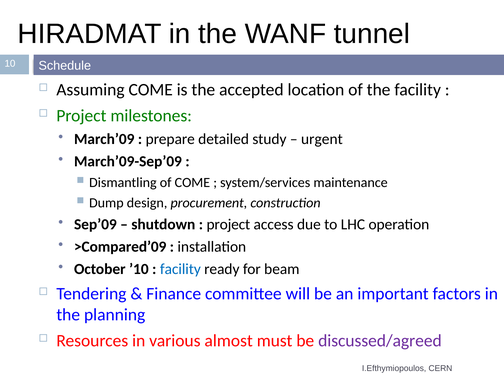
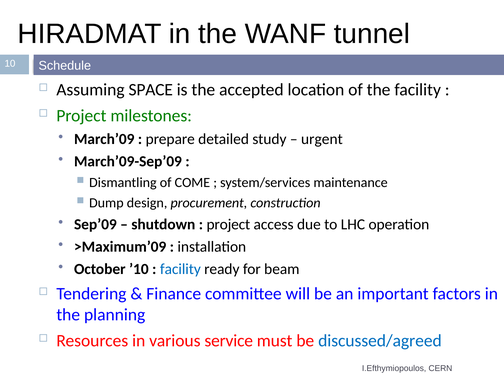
Assuming COME: COME -> SPACE (151, 90)
>Compared’09: >Compared’09 -> >Maximum’09 (120, 247)
almost: almost -> service (229, 341)
discussed/agreed colour: purple -> blue (380, 341)
